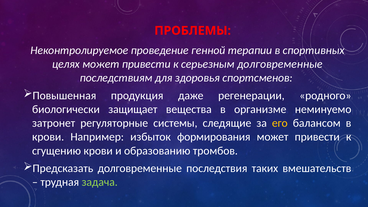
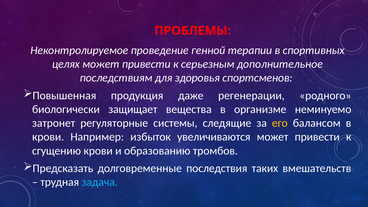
серьезным долговременные: долговременные -> дополнительное (280, 64)
формирования: формирования -> увеличиваются (214, 137)
задача colour: light green -> light blue (100, 182)
